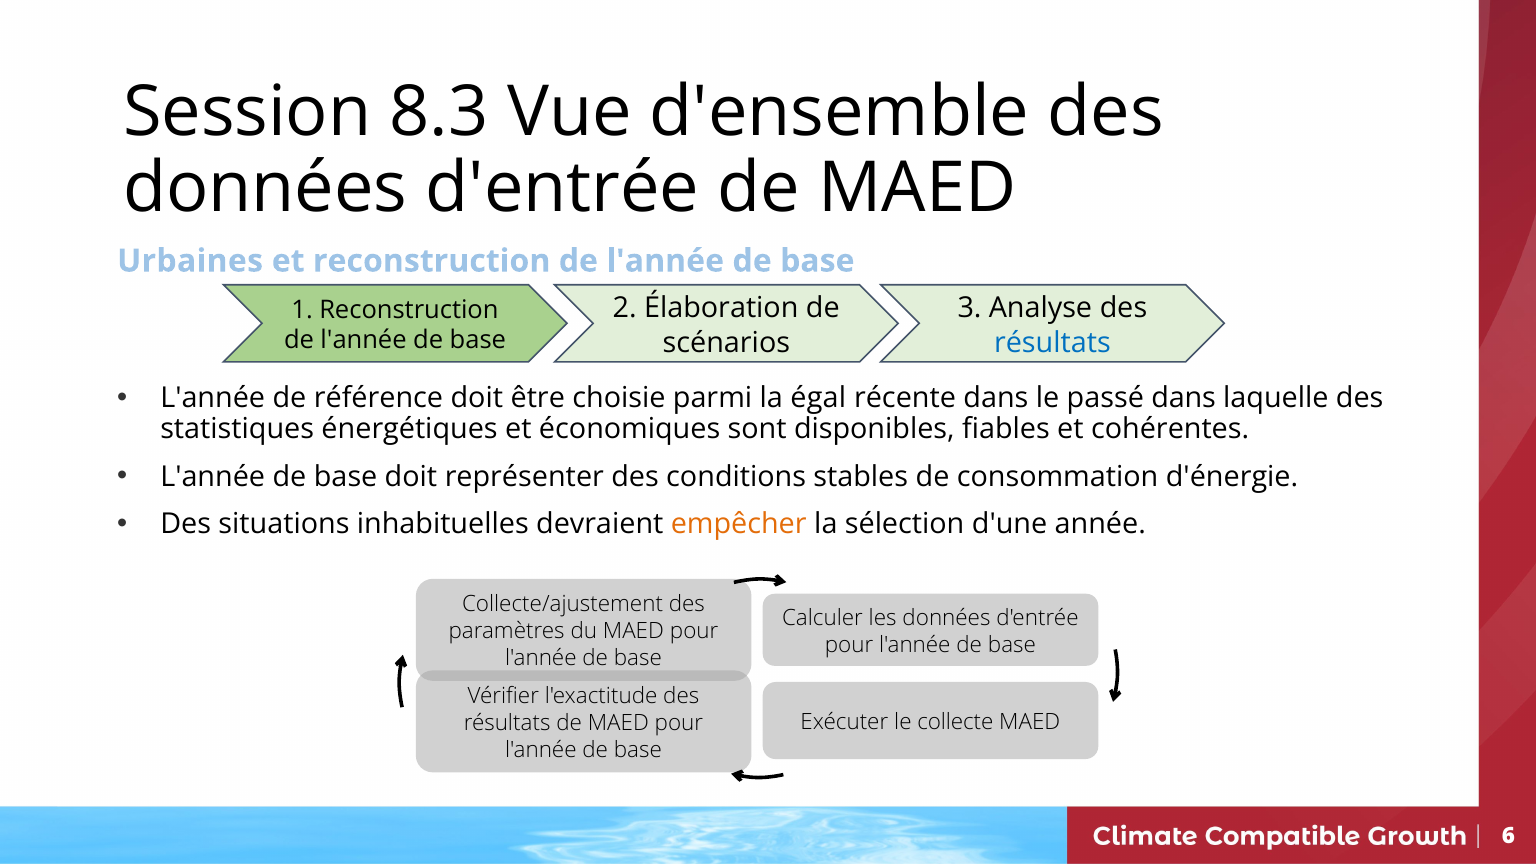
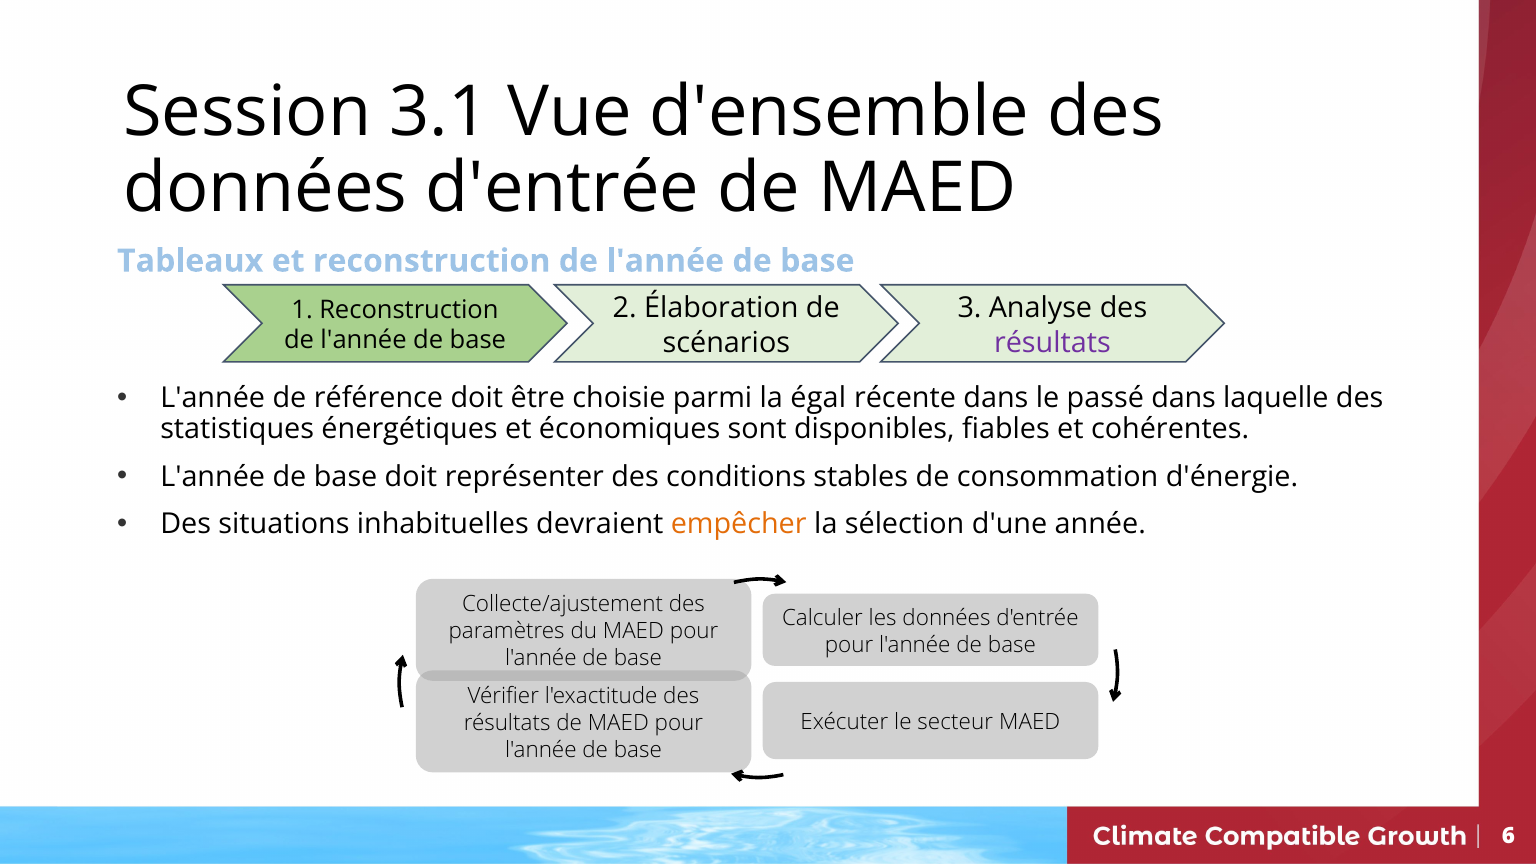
8.3: 8.3 -> 3.1 (439, 113)
Urbaines: Urbaines -> Tableaux (190, 261)
résultats colour: blue -> purple (1052, 343)
collecte: collecte -> secteur (955, 722)
